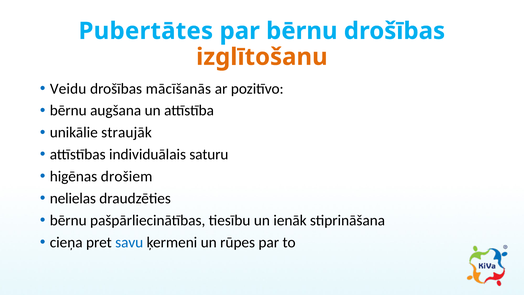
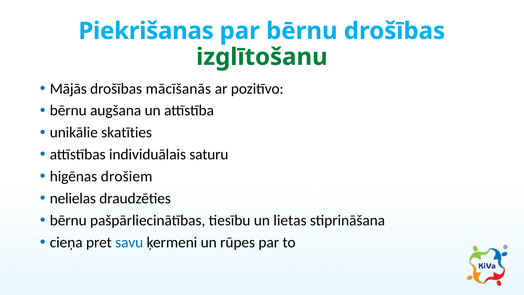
Pubertātes: Pubertātes -> Piekrišanas (146, 31)
izglītošanu colour: orange -> green (262, 57)
Veidu: Veidu -> Mājās (68, 89)
straujāk: straujāk -> skatīties (127, 132)
ienāk: ienāk -> lietas (290, 220)
